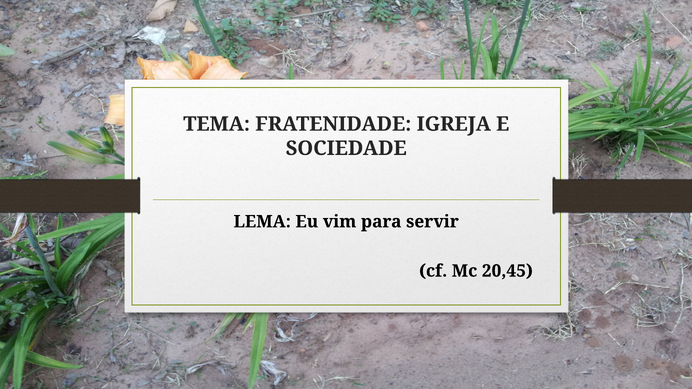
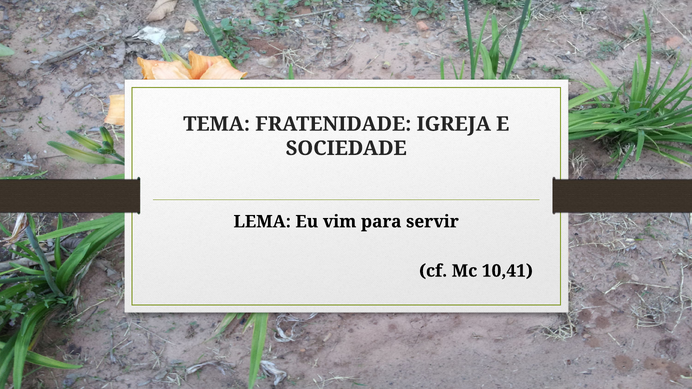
20,45: 20,45 -> 10,41 (507, 271)
